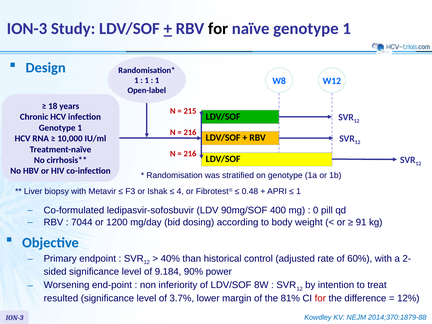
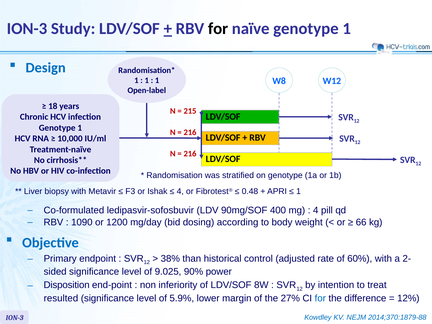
0: 0 -> 4 (316, 210)
7044: 7044 -> 1090 (82, 222)
91: 91 -> 66 (361, 222)
40%: 40% -> 38% (170, 259)
9.184: 9.184 -> 9.025 (168, 272)
Worsening: Worsening -> Disposition (67, 285)
3.7%: 3.7% -> 5.9% (182, 298)
81%: 81% -> 27% (290, 298)
for colour: red -> blue (320, 298)
